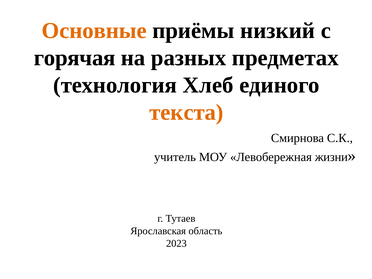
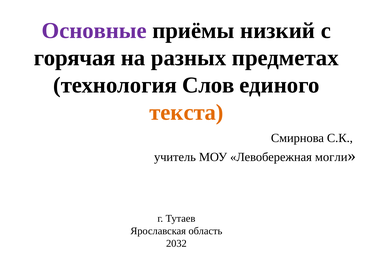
Основные colour: orange -> purple (94, 31)
Хлеб: Хлеб -> Слов (208, 85)
жизни: жизни -> могли (331, 157)
2023: 2023 -> 2032 (176, 243)
